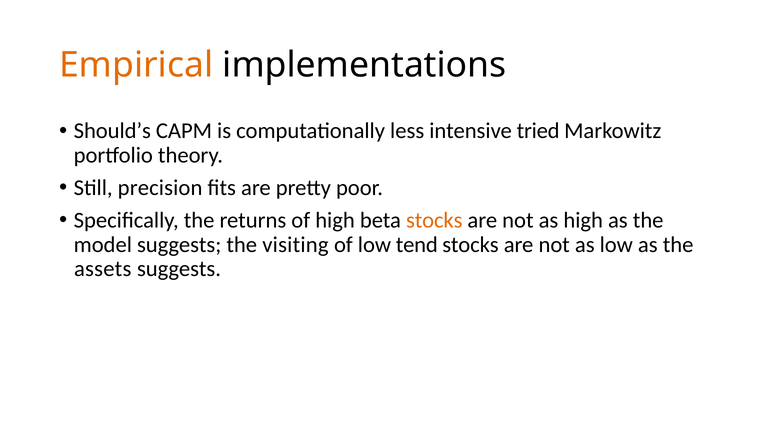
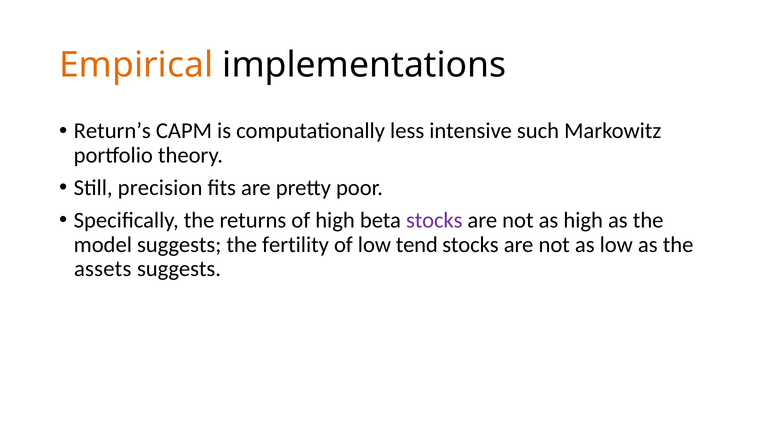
Should’s: Should’s -> Return’s (112, 131)
tried: tried -> such (538, 131)
stocks colour: orange -> purple (434, 221)
visiting: visiting -> fertility (296, 245)
